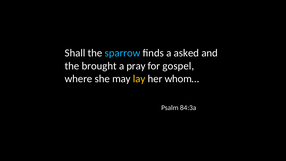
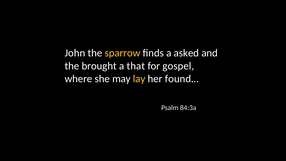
Shall: Shall -> John (75, 53)
sparrow colour: light blue -> yellow (123, 53)
pray: pray -> that (136, 66)
whom…: whom… -> found… (182, 79)
